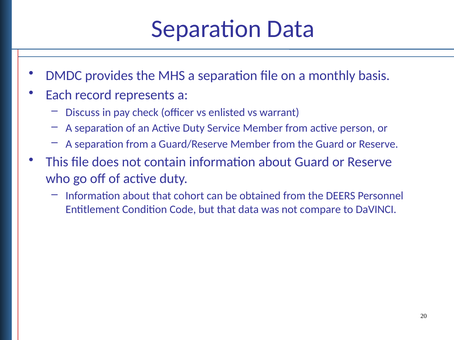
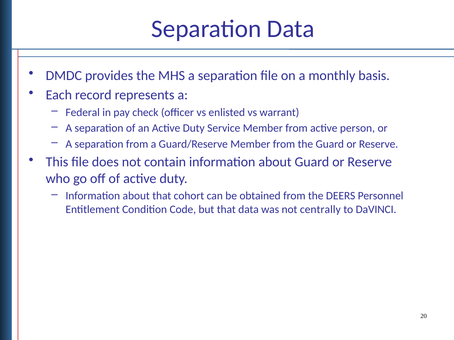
Discuss: Discuss -> Federal (83, 112)
compare: compare -> centrally (320, 210)
